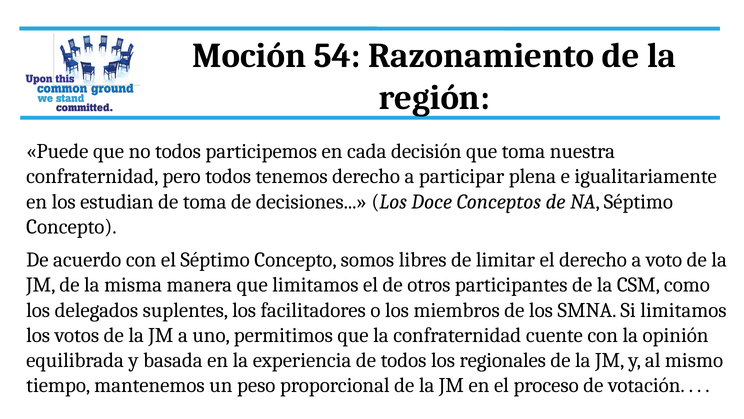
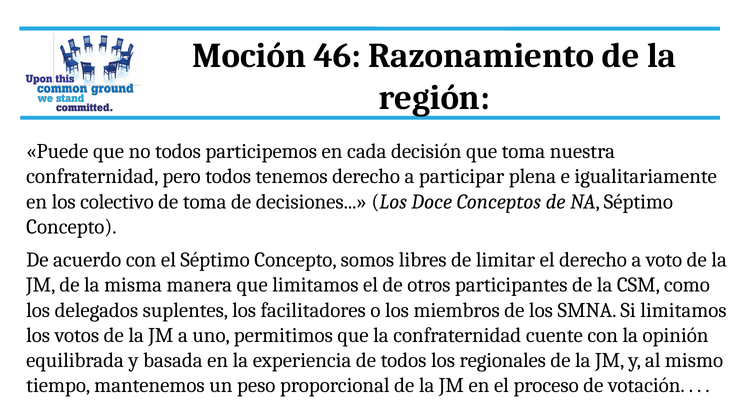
54: 54 -> 46 (337, 56)
estudian: estudian -> colectivo (117, 201)
